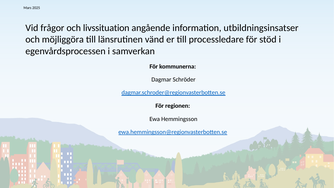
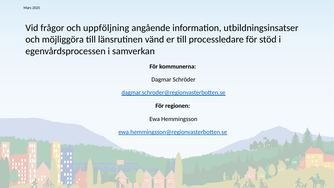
livssituation: livssituation -> uppföljning (106, 28)
